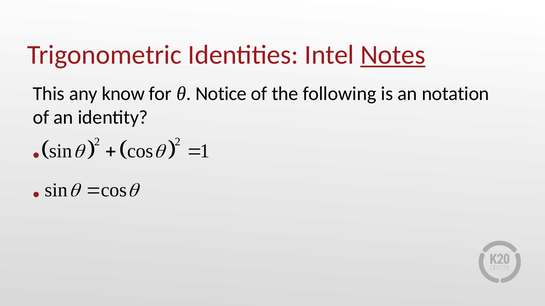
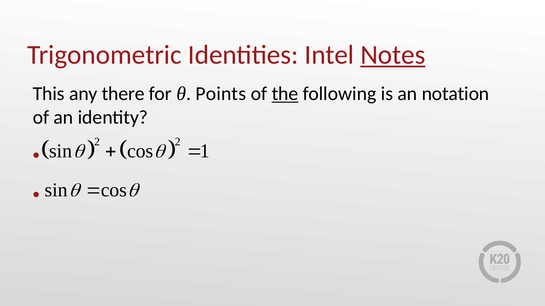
know: know -> there (123, 94)
Notice: Notice -> Points (221, 94)
the underline: none -> present (285, 94)
